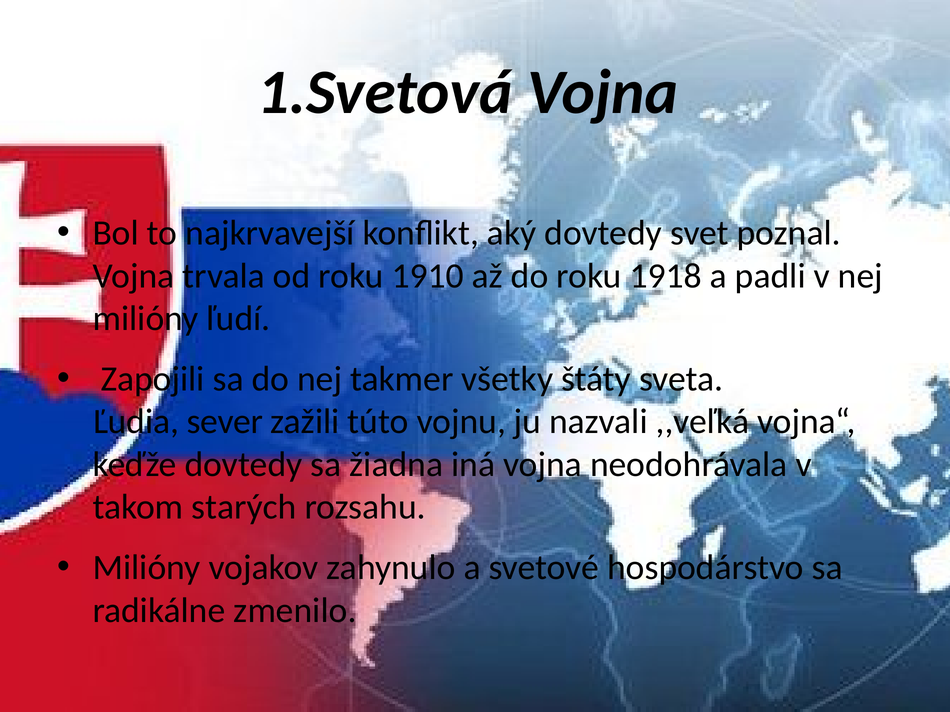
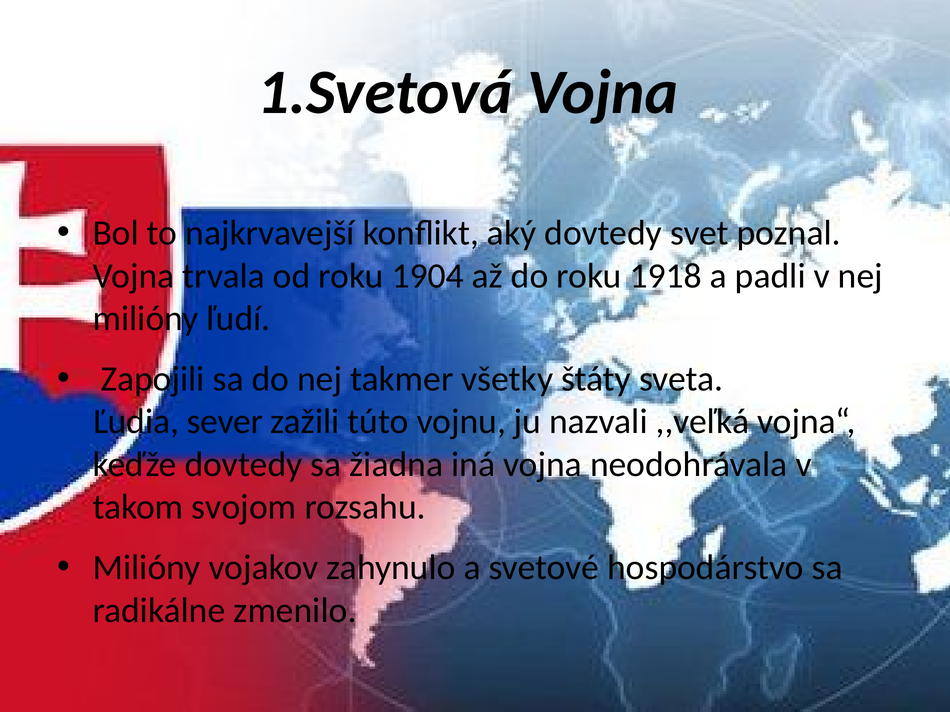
1910: 1910 -> 1904 (428, 276)
starých: starých -> svojom (244, 508)
